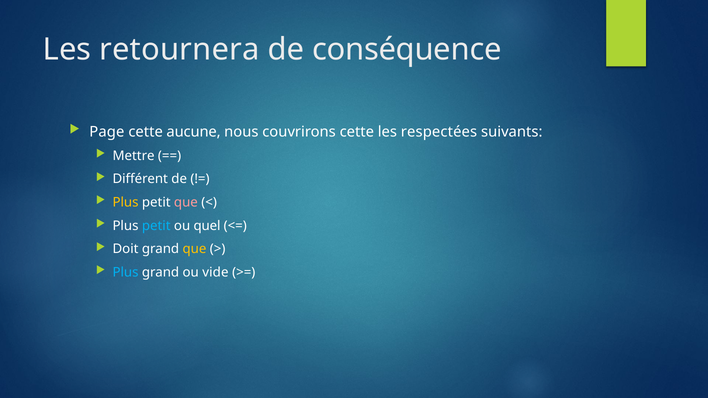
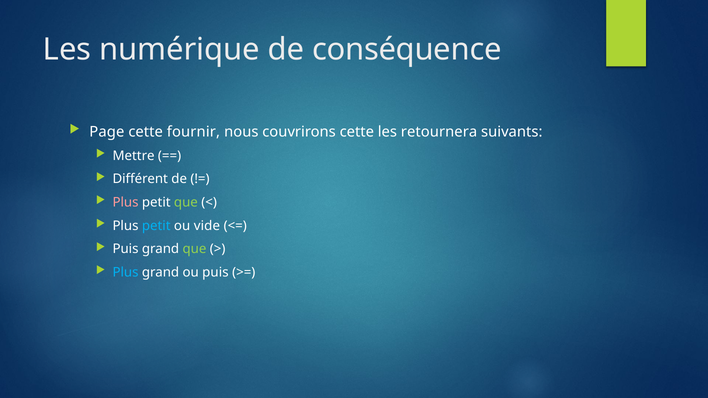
retournera: retournera -> numérique (180, 50)
aucune: aucune -> fournir (193, 132)
respectées: respectées -> retournera (439, 132)
Plus colour: yellow -> pink (126, 202)
que colour: pink -> light green (186, 202)
quel: quel -> vide (207, 226)
Doit: Doit -> Puis (126, 249)
que colour: yellow -> light green (195, 249)
ou vide: vide -> puis (215, 272)
